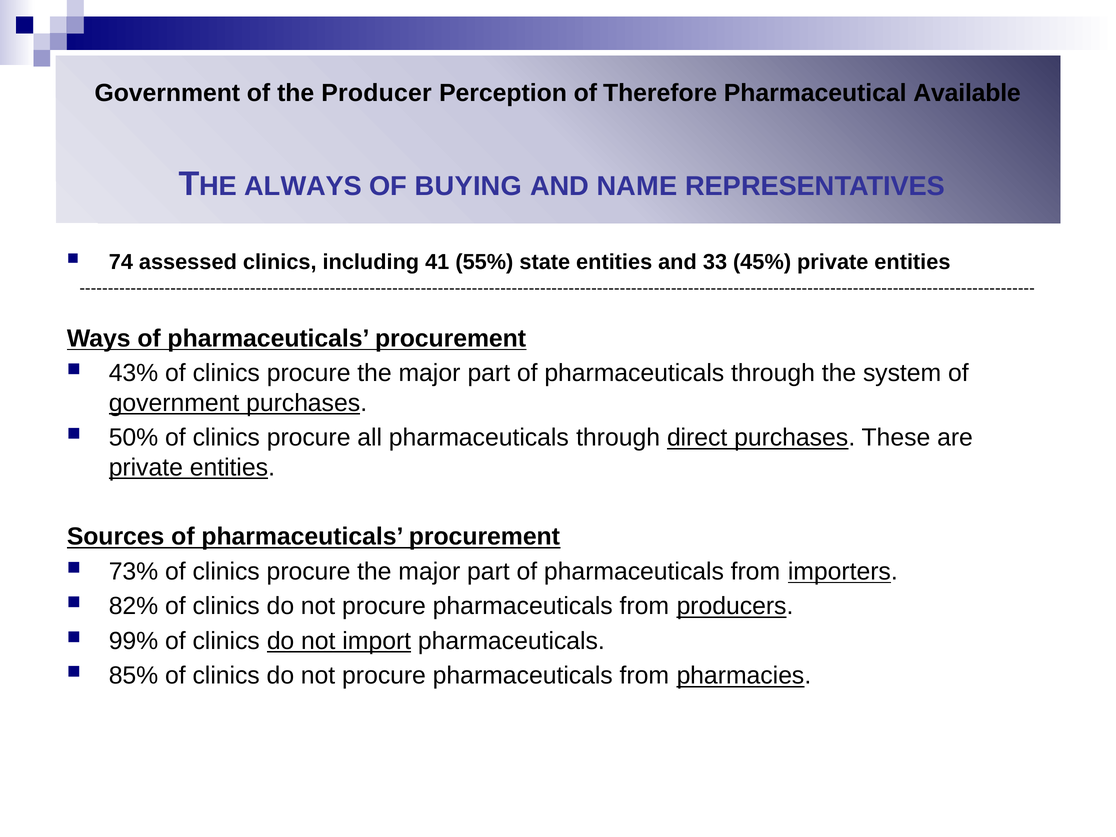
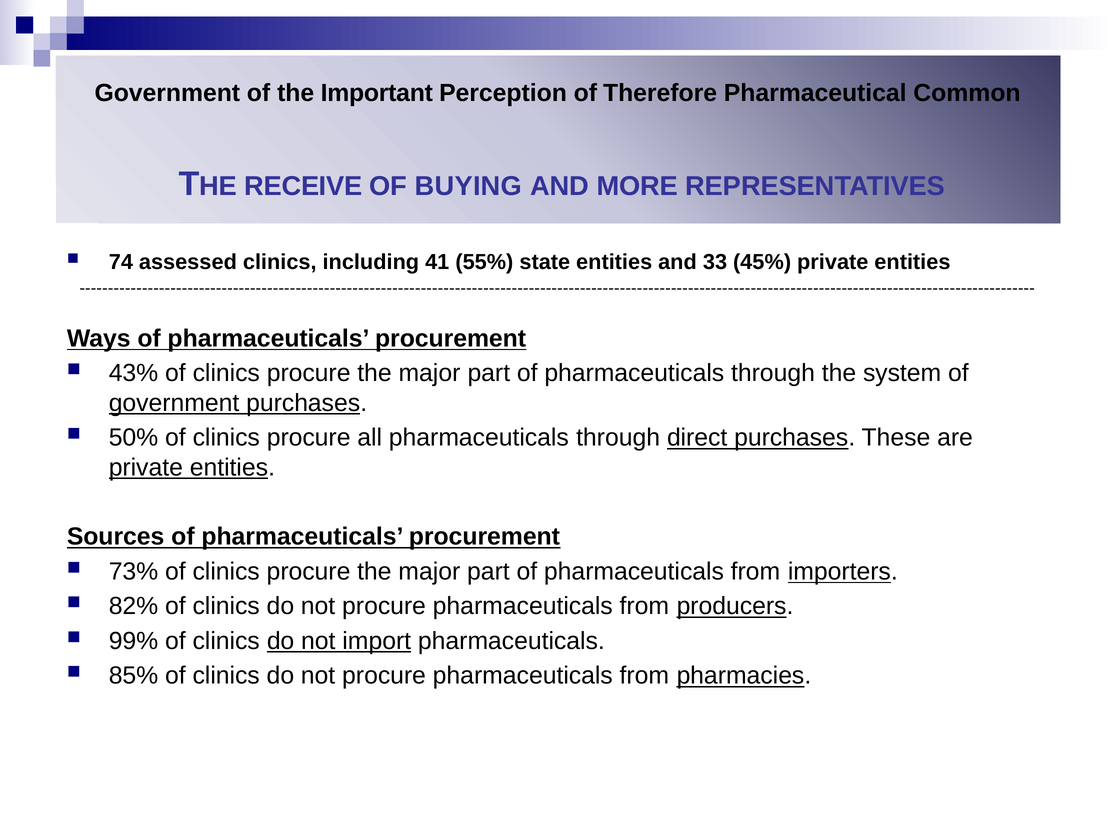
Producer: Producer -> Important (377, 93)
Available: Available -> Common (967, 93)
ALWAYS: ALWAYS -> RECEIVE (303, 186)
NAME: NAME -> MORE (637, 186)
